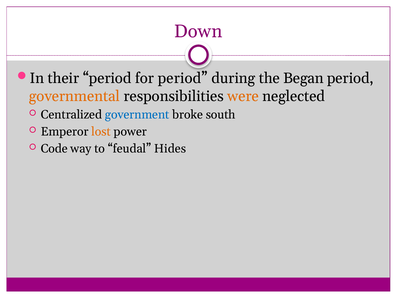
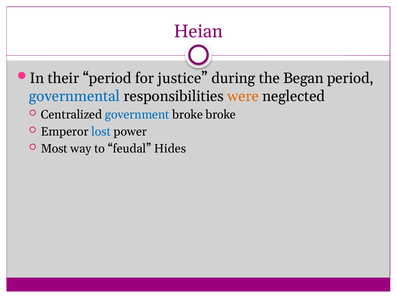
Down: Down -> Heian (198, 31)
for period: period -> justice (183, 78)
governmental colour: orange -> blue (74, 96)
broke south: south -> broke (221, 115)
lost colour: orange -> blue (101, 132)
Code: Code -> Most (54, 149)
